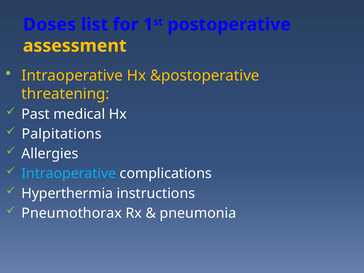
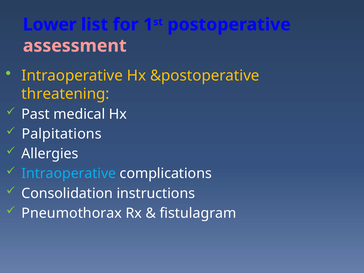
Doses: Doses -> Lower (50, 25)
assessment colour: yellow -> pink (75, 46)
Hyperthermia: Hyperthermia -> Consolidation (67, 193)
pneumonia: pneumonia -> fistulagram (198, 213)
